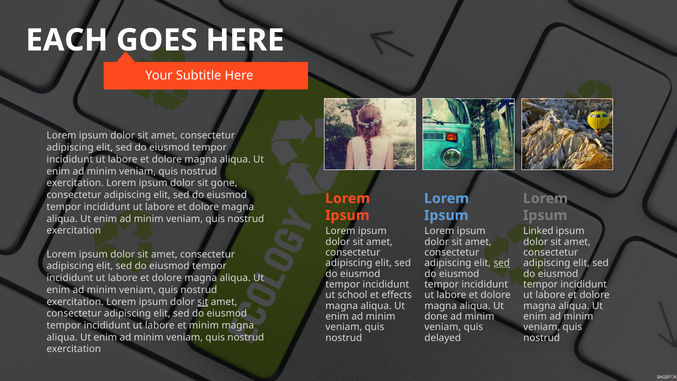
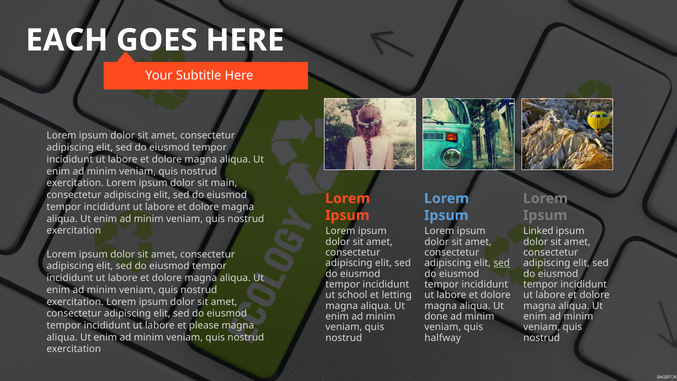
gone: gone -> main (224, 183)
effects: effects -> letting (397, 295)
sit underline: present -> none (203, 302)
et minim: minim -> please (204, 325)
delayed: delayed -> halfway (443, 338)
